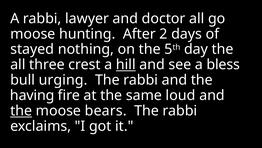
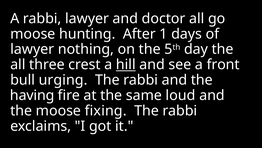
2: 2 -> 1 (163, 34)
stayed: stayed -> lawyer (32, 49)
bless: bless -> front (223, 64)
the underline: present -> none (21, 110)
bears: bears -> fixing (106, 110)
